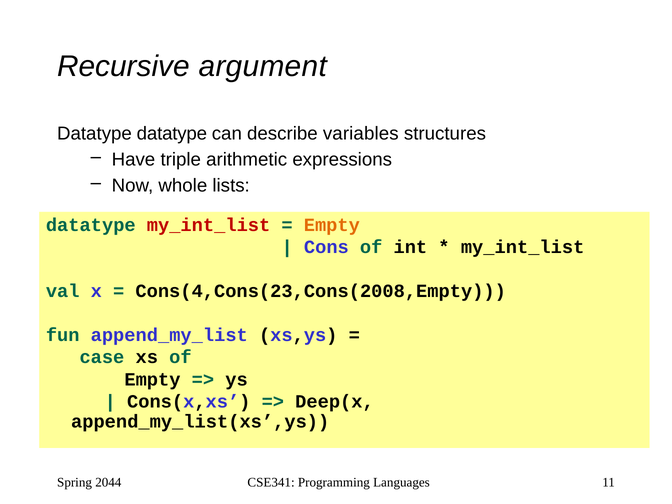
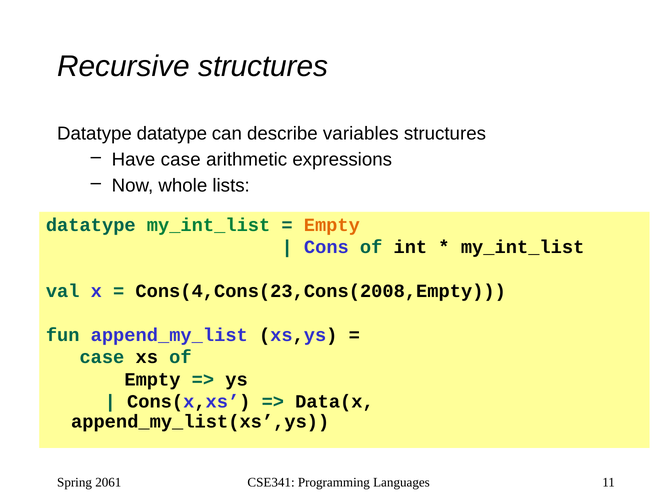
Recursive argument: argument -> structures (263, 66)
Have triple: triple -> case (181, 160)
my_int_list colour: red -> green (209, 225)
Deep(x: Deep(x -> Data(x (335, 401)
2044: 2044 -> 2061 (108, 483)
